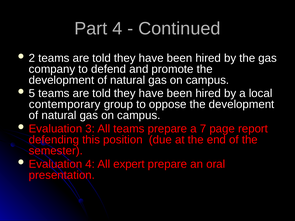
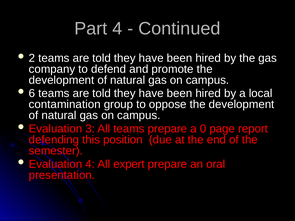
5: 5 -> 6 (32, 93)
contemporary: contemporary -> contamination (65, 105)
7: 7 -> 0 (203, 129)
